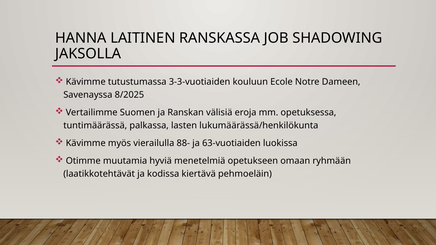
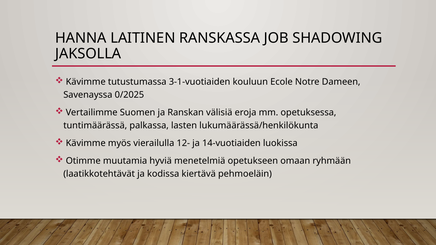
3-3-vuotiaiden: 3-3-vuotiaiden -> 3-1-vuotiaiden (200, 82)
8/2025: 8/2025 -> 0/2025 (129, 95)
88-: 88- -> 12- (183, 143)
63-vuotiaiden: 63-vuotiaiden -> 14-vuotiaiden (231, 143)
